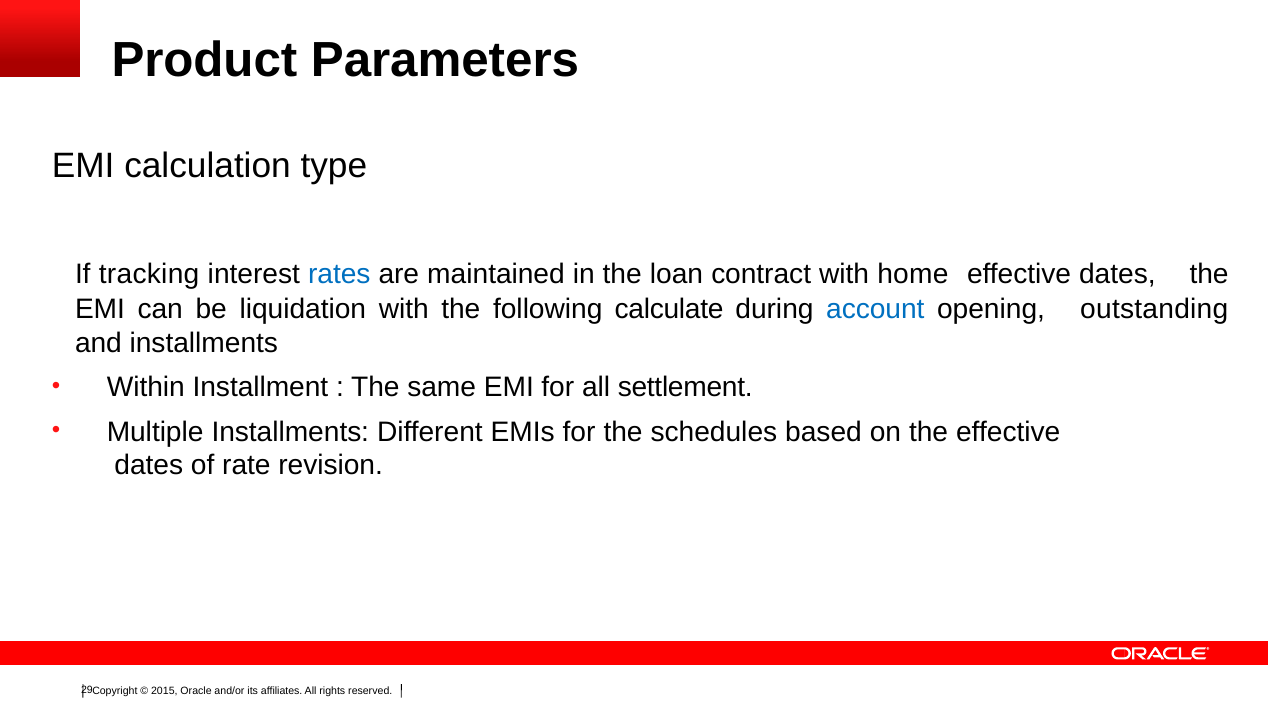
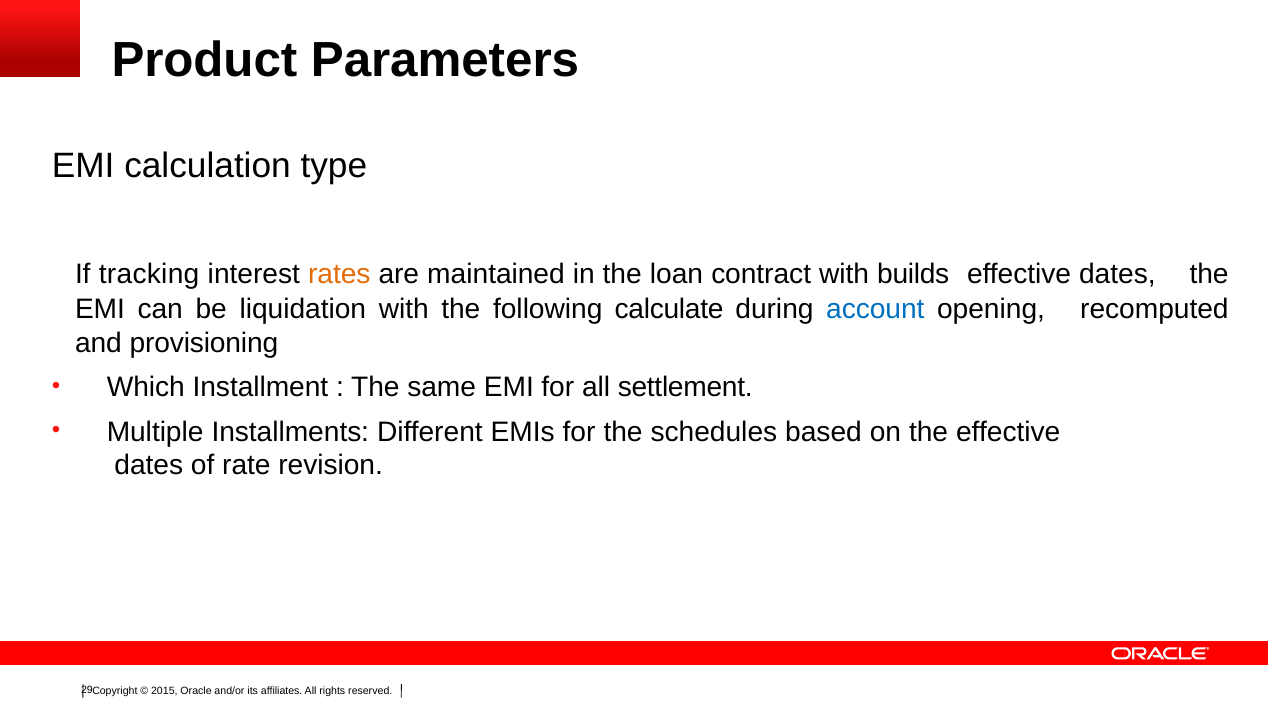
rates colour: blue -> orange (339, 274)
home: home -> builds (913, 274)
outstanding: outstanding -> recomputed (1154, 309)
and installments: installments -> provisioning (204, 343)
Within: Within -> Which (146, 388)
